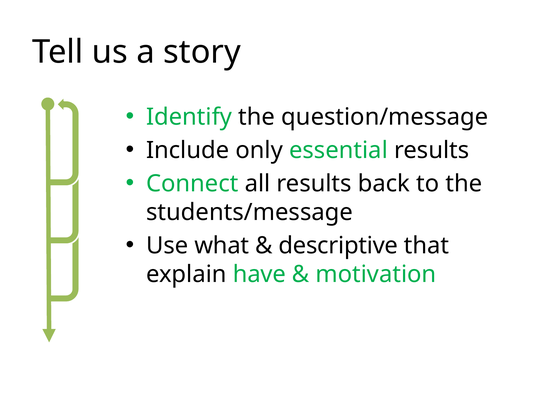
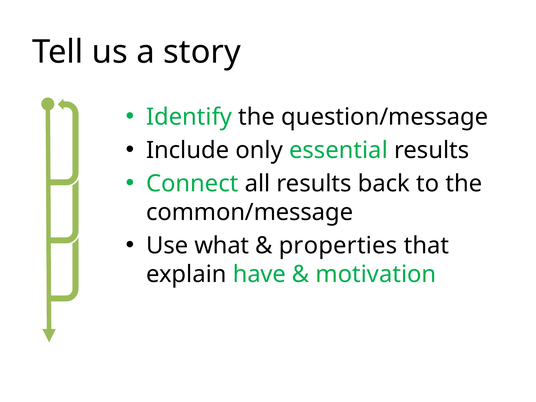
students/message: students/message -> common/message (250, 212)
descriptive: descriptive -> properties (338, 246)
